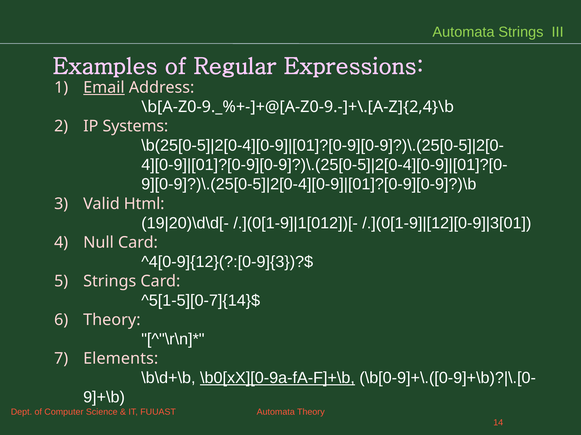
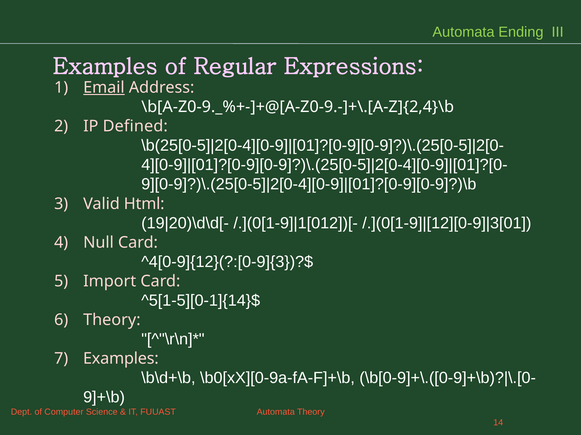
Automata Strings: Strings -> Ending (521, 32)
Systems: Systems -> Defined (135, 127)
5 Strings: Strings -> Import (110, 282)
^5[1-5][0-7]{14}$: ^5[1-5][0-7]{14}$ -> ^5[1-5][0-1]{14}$ (201, 301)
Elements: Elements -> Examples (121, 359)
\b0[xX][0-9a-fA-F]+\b underline: present -> none (277, 378)
